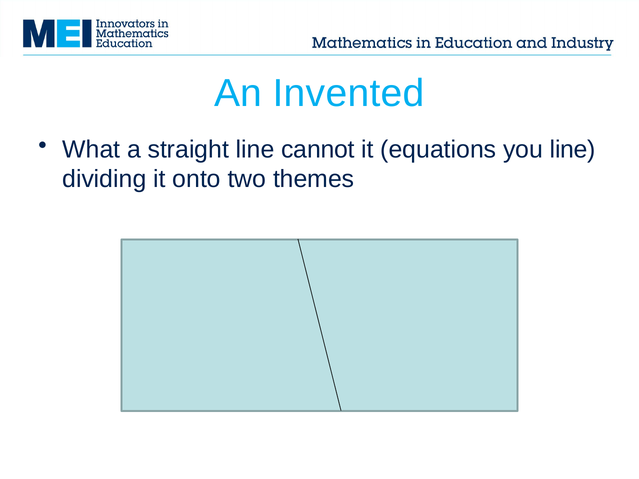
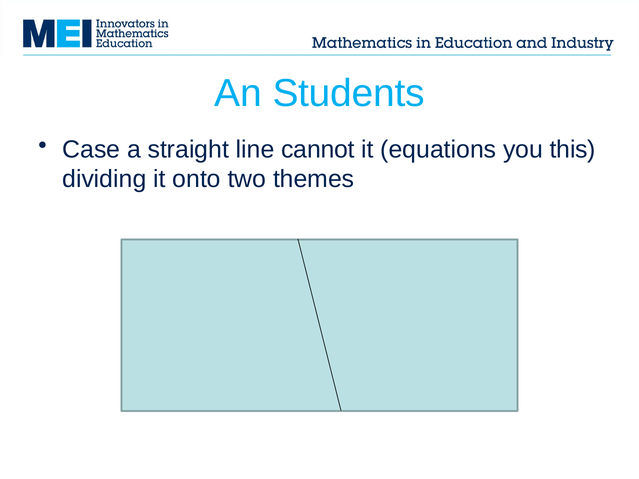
Invented: Invented -> Students (349, 93)
What: What -> Case (91, 150)
you line: line -> this (573, 150)
